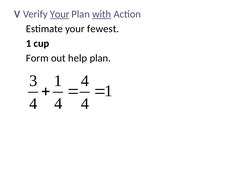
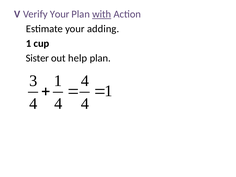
Your underline: present -> none (60, 14)
fewest: fewest -> adding (103, 29)
Form: Form -> Sister (37, 58)
